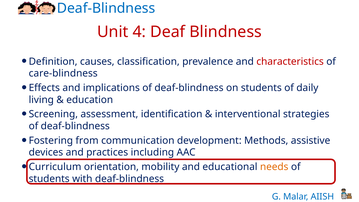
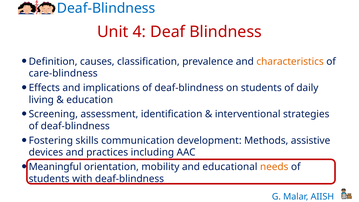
characteristics colour: red -> orange (290, 61)
from: from -> skills (87, 140)
Curriculum: Curriculum -> Meaningful (55, 167)
